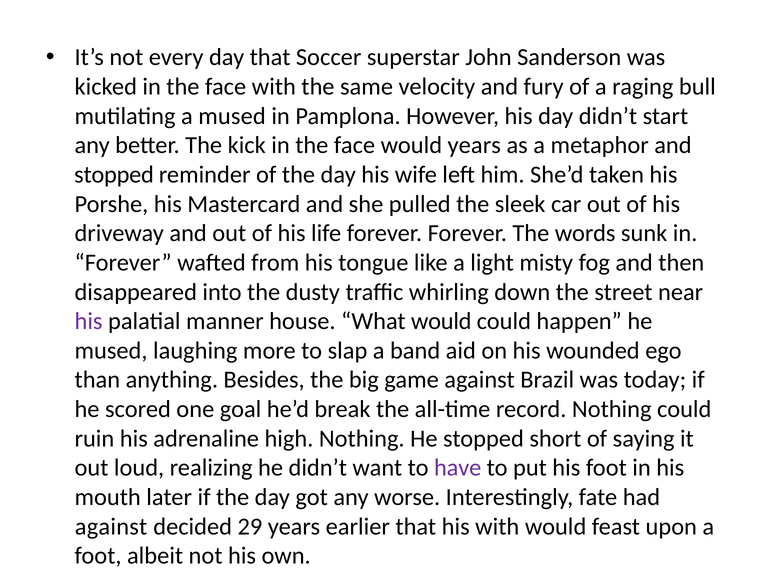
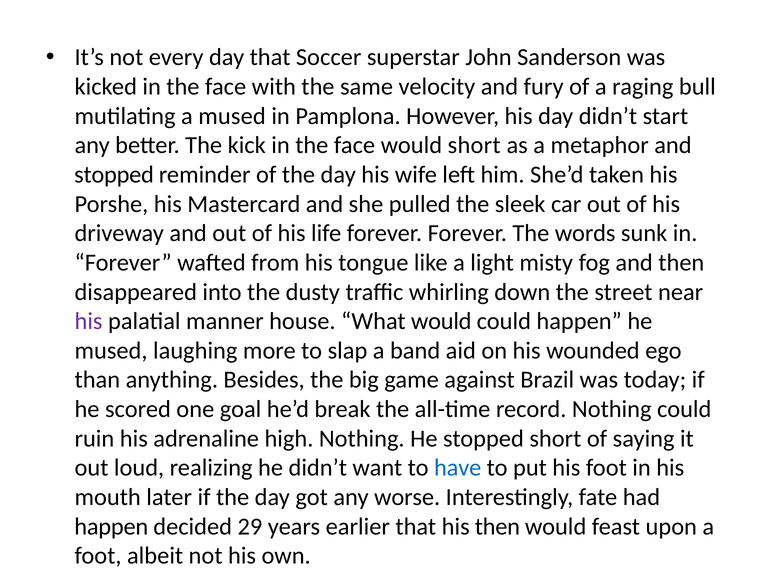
would years: years -> short (474, 145)
have colour: purple -> blue (458, 468)
against: against -> happen (111, 526)
his with: with -> then (497, 526)
